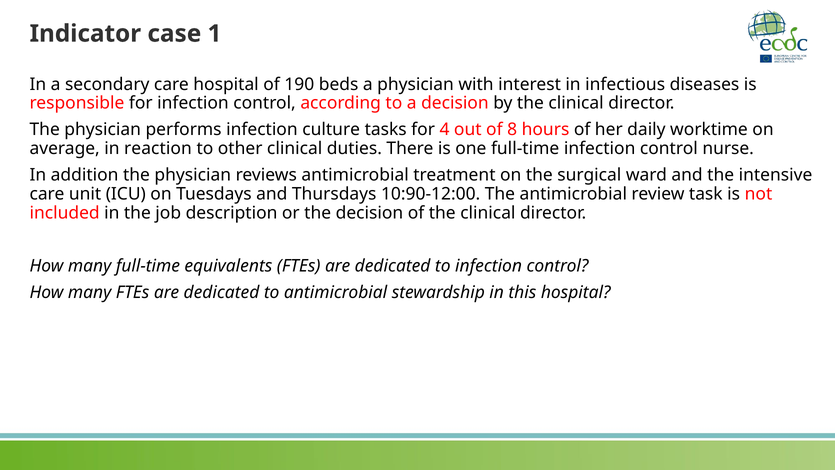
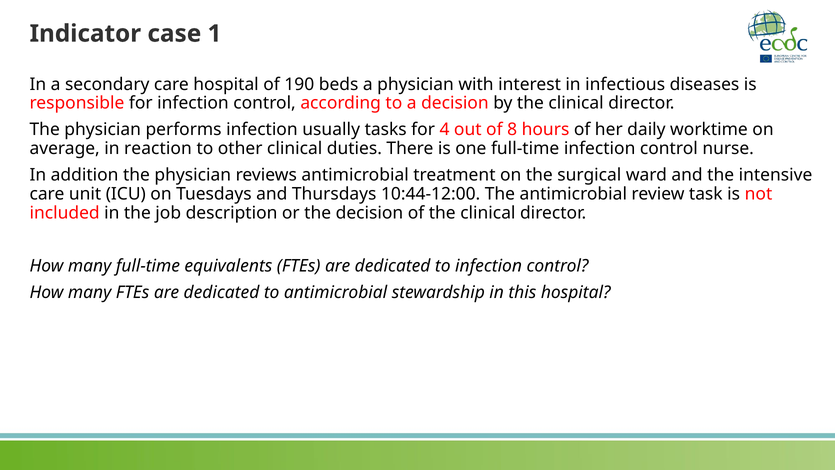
culture: culture -> usually (331, 130)
10:90-12:00: 10:90-12:00 -> 10:44-12:00 (431, 194)
